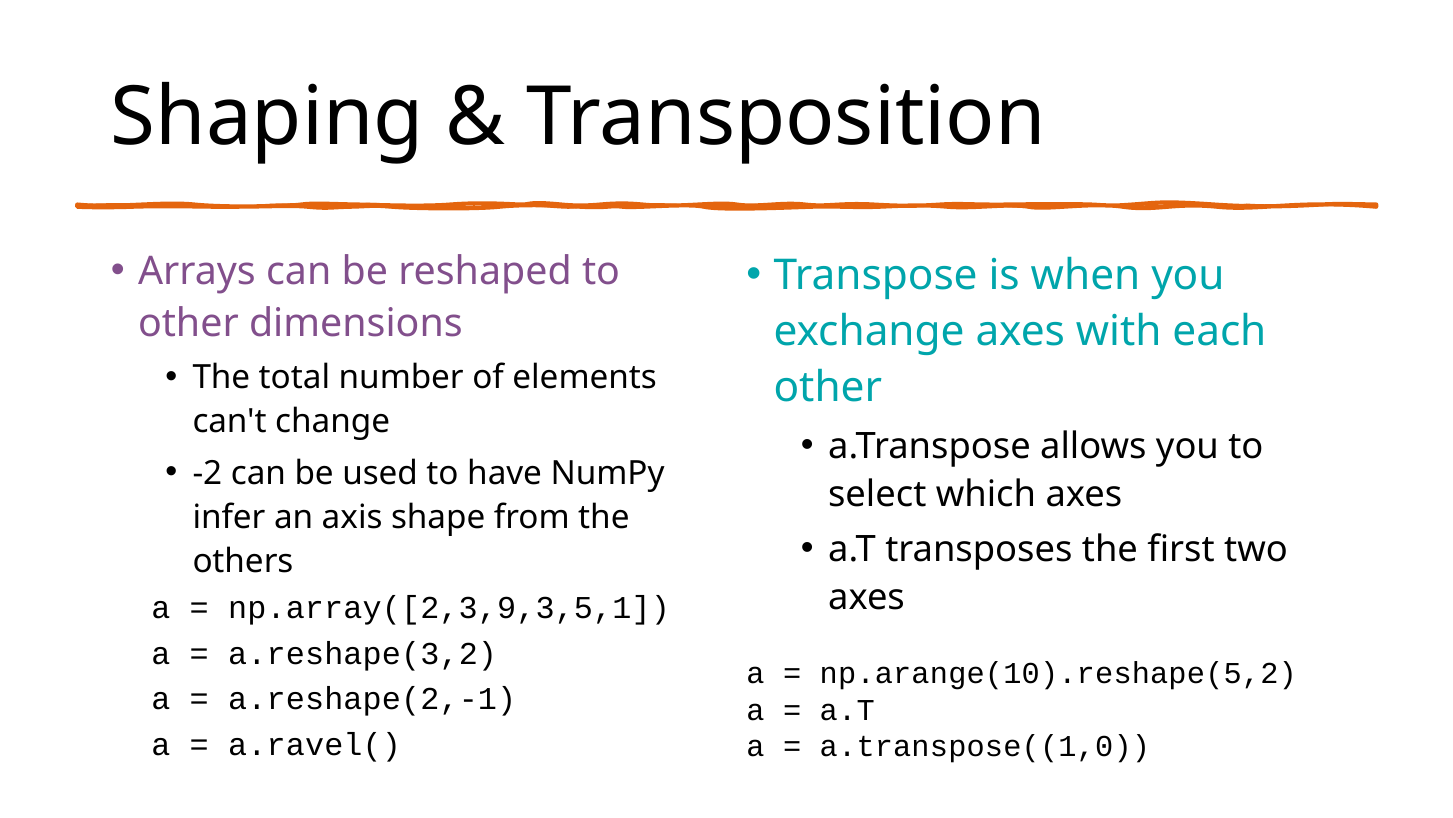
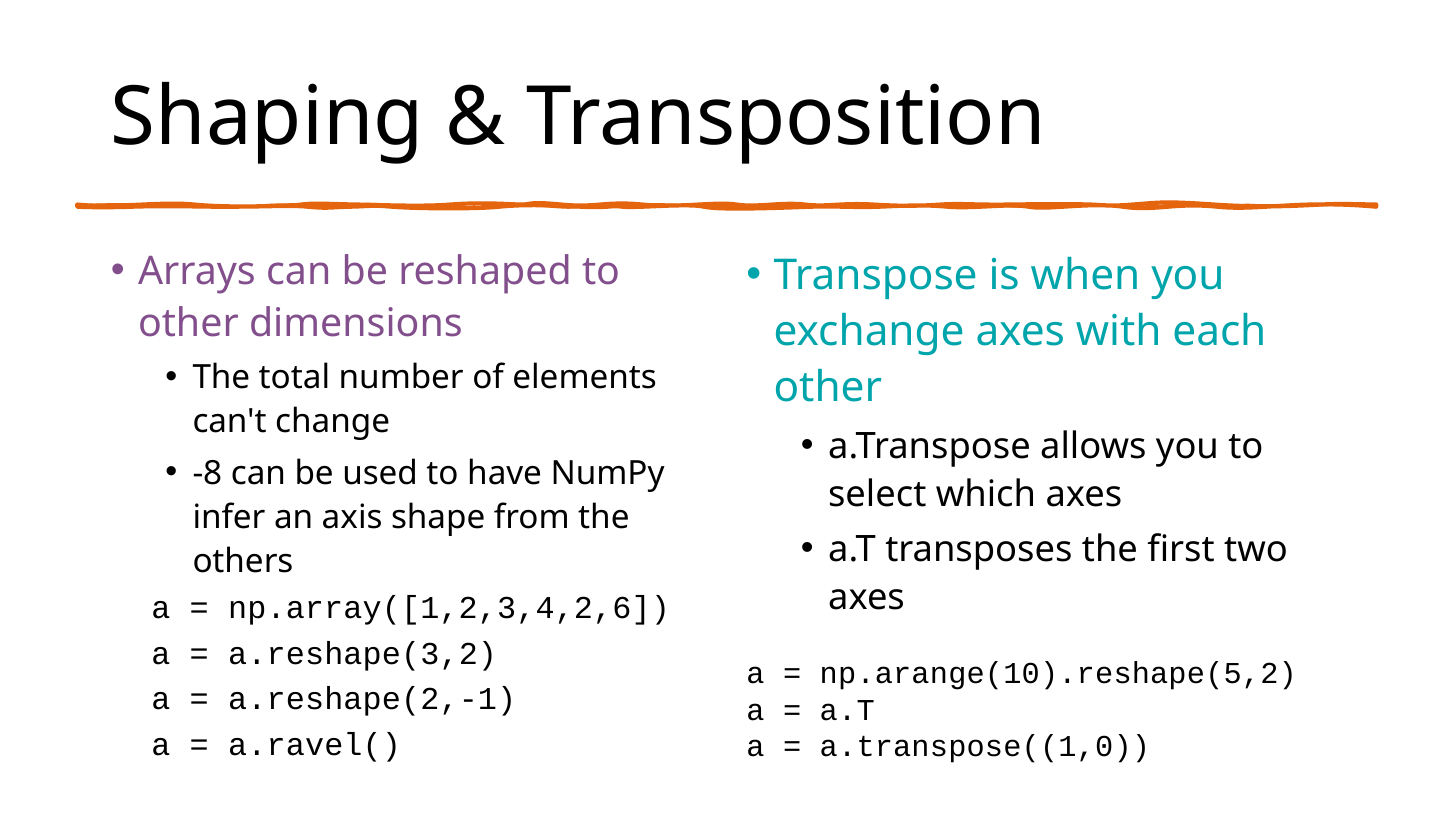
-2: -2 -> -8 (207, 473)
np.array([2,3,9,3,5,1: np.array([2,3,9,3,5,1 -> np.array([1,2,3,4,2,6 (449, 607)
